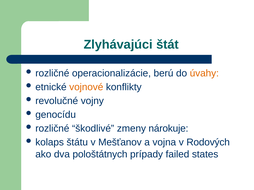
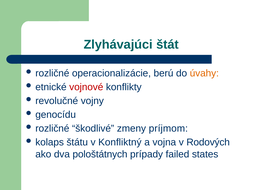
vojnové colour: orange -> red (86, 87)
nárokuje: nárokuje -> príjmom (168, 129)
Mešťanov: Mešťanov -> Konfliktný (120, 143)
